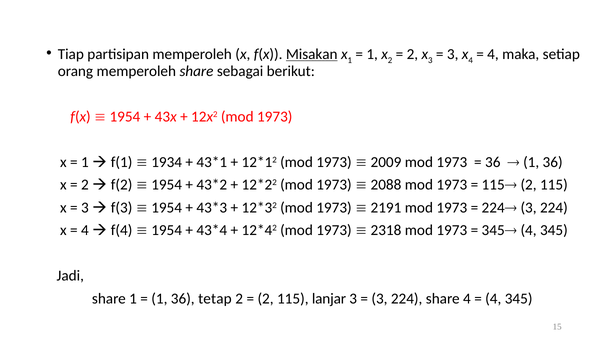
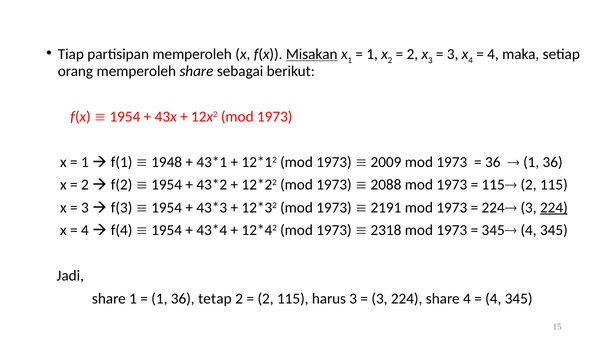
1934: 1934 -> 1948 (167, 162)
224 underline: none -> present (554, 208)
lanjar: lanjar -> harus (329, 299)
